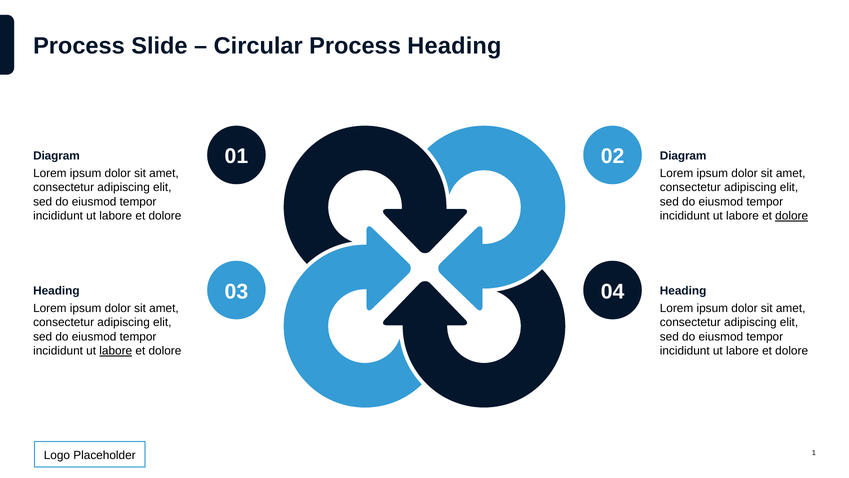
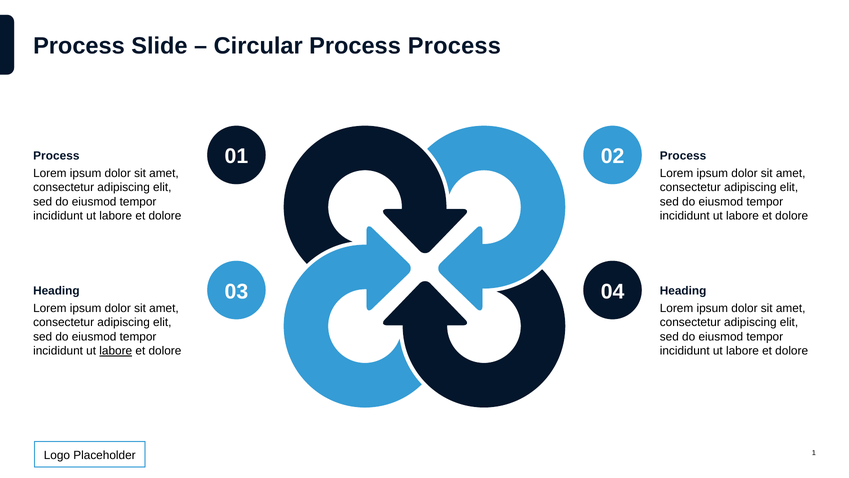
Process Heading: Heading -> Process (454, 46)
Diagram: Diagram -> Process (56, 155)
Diagram: Diagram -> Process (683, 155)
dolore underline: present -> none (792, 216)
